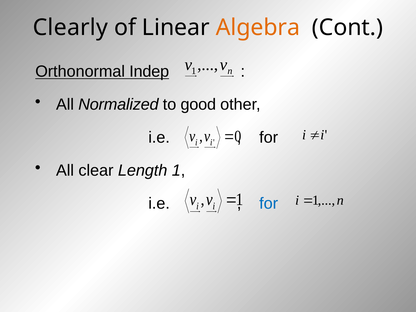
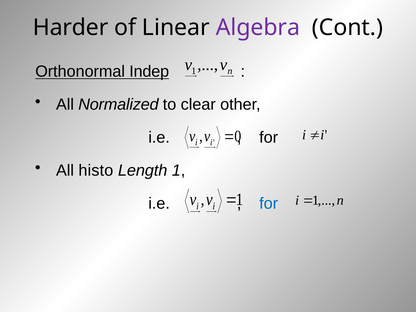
Clearly: Clearly -> Harder (71, 28)
Algebra colour: orange -> purple (258, 28)
good: good -> clear (198, 105)
clear: clear -> histo (96, 171)
